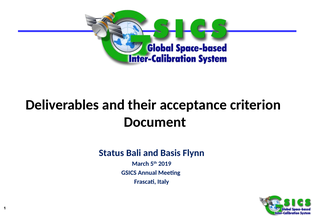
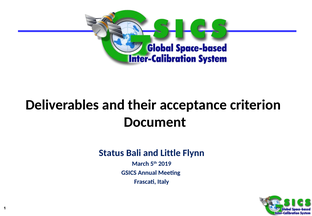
Basis: Basis -> Little (171, 153)
